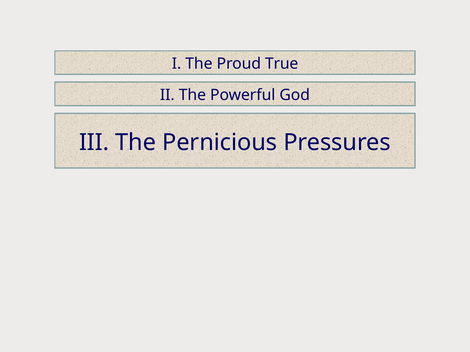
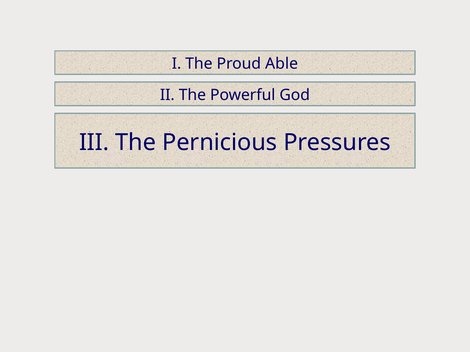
True: True -> Able (282, 64)
